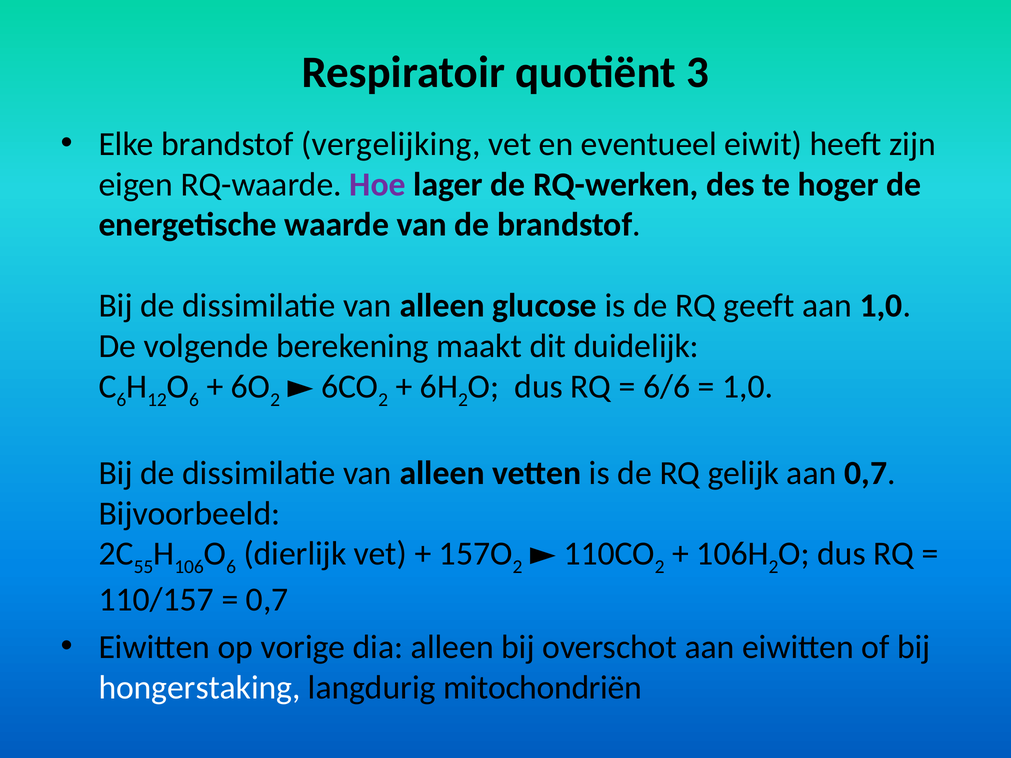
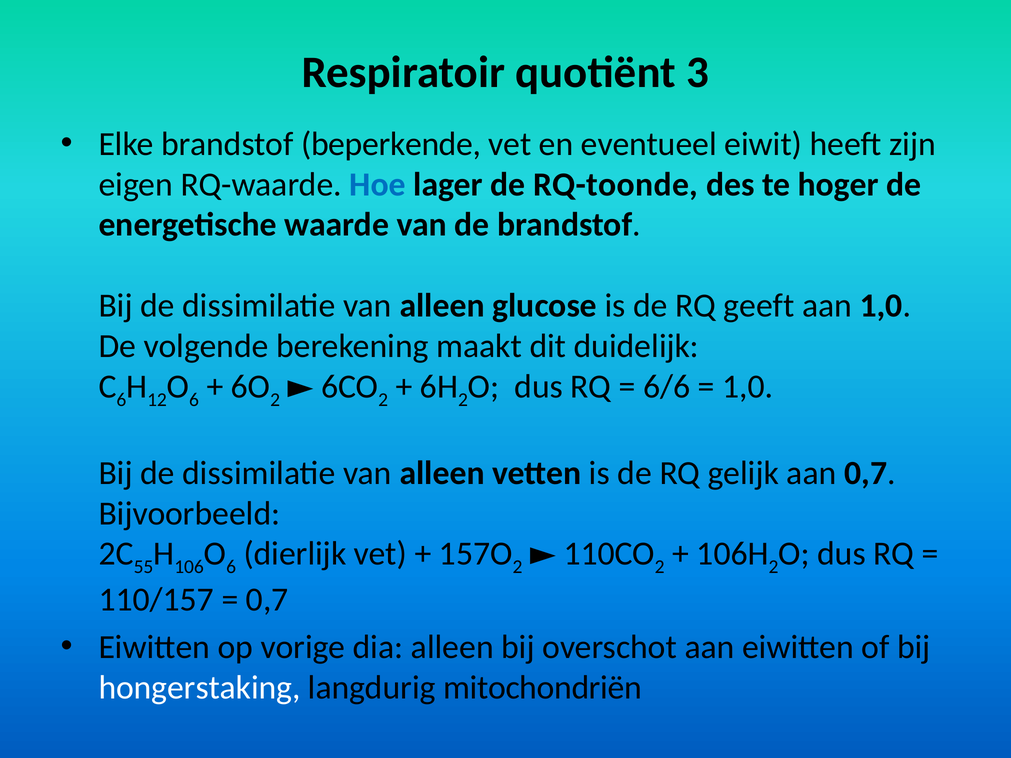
vergelijking: vergelijking -> beperkende (391, 144)
Hoe colour: purple -> blue (378, 184)
RQ-werken: RQ-werken -> RQ-toonde (616, 184)
